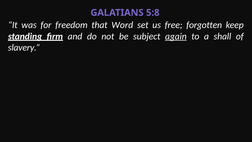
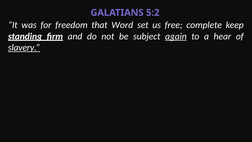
5:8: 5:8 -> 5:2 (153, 13)
forgotten: forgotten -> complete (204, 25)
shall: shall -> hear (222, 36)
slavery underline: none -> present (24, 48)
